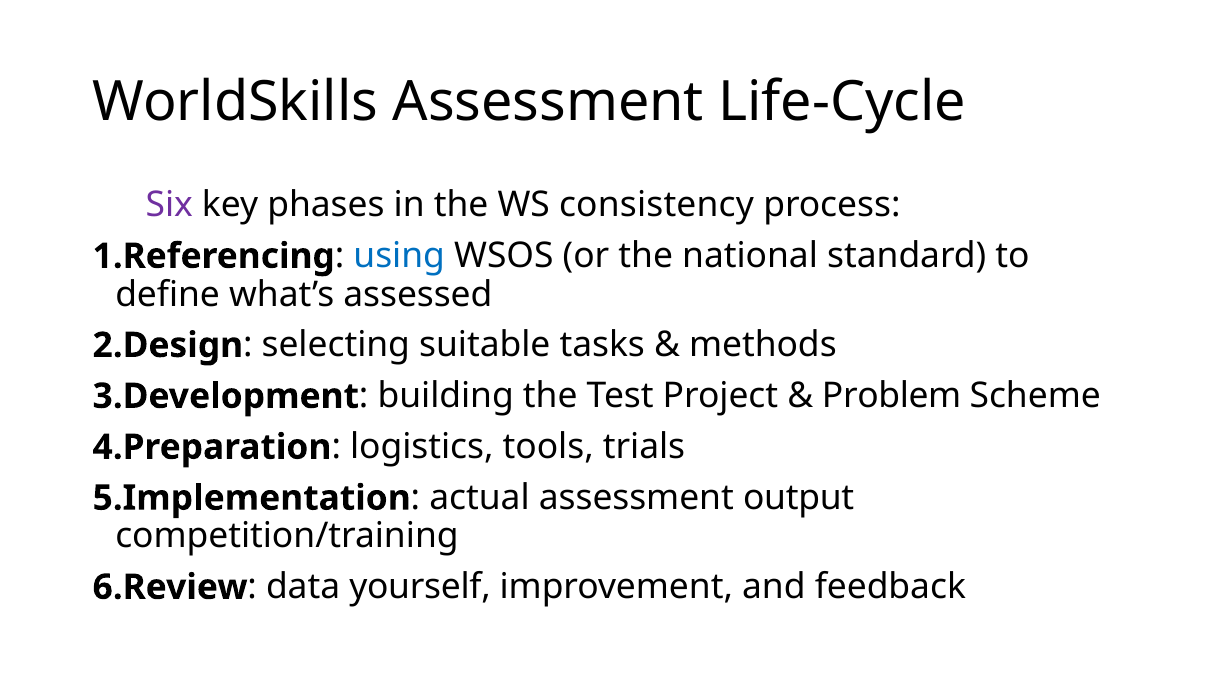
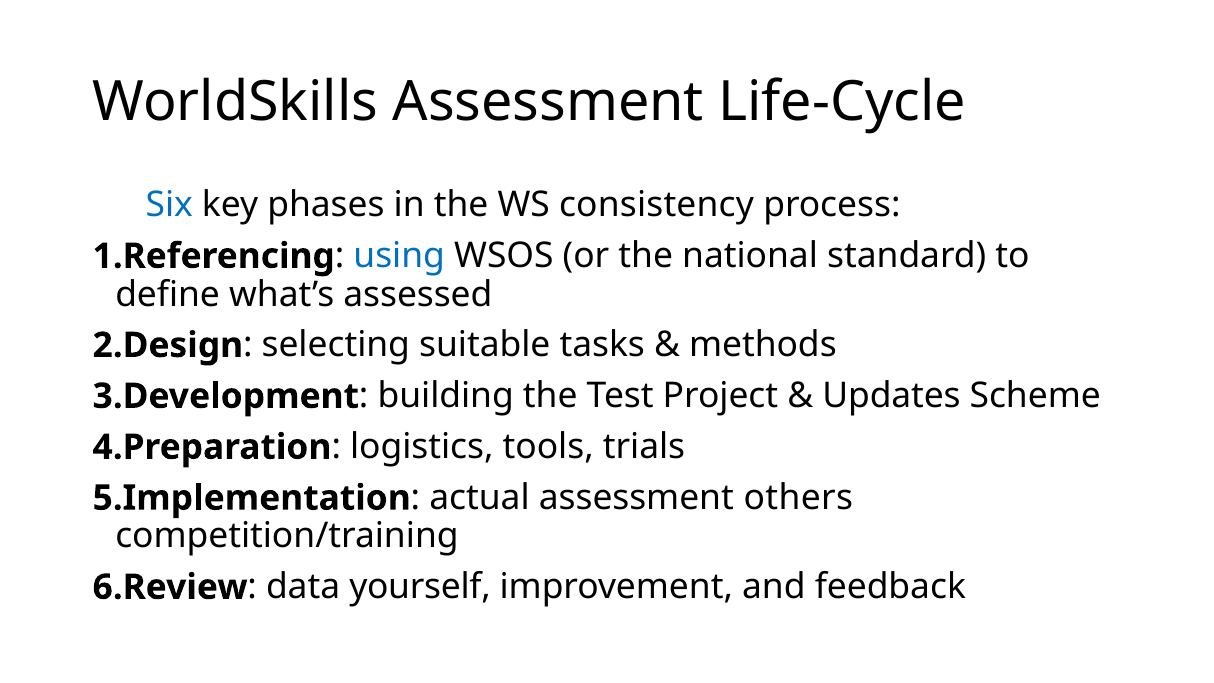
Six colour: purple -> blue (169, 205)
Problem: Problem -> Updates (892, 396)
output: output -> others (798, 498)
